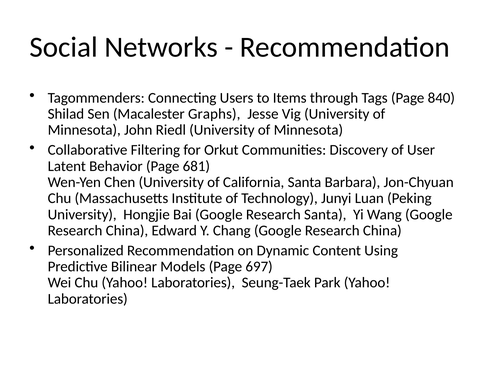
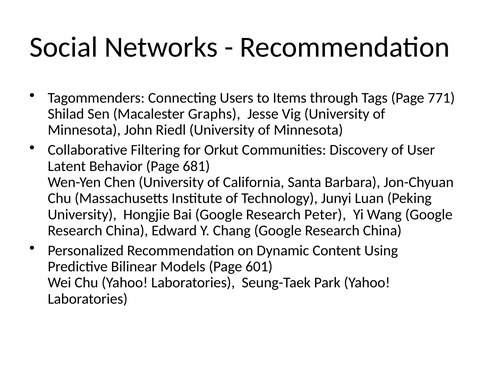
840: 840 -> 771 (441, 98)
Research Santa: Santa -> Peter (325, 215)
697: 697 -> 601 (259, 267)
